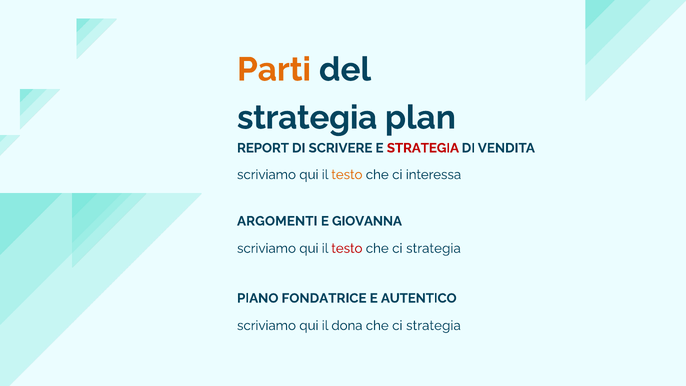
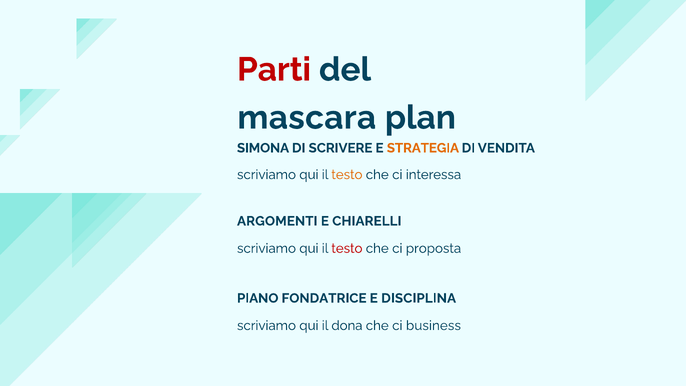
Parti colour: orange -> red (274, 70)
strategia: strategia -> mascara (307, 118)
REPORT: REPORT -> SIMONA (263, 148)
STRATEGIA colour: red -> orange (423, 148)
GIOVANNA: GIOVANNA -> CHIARELLI (367, 221)
strategia: strategia -> proposta (434, 248)
AUTENTICO: AUTENTICO -> DISCIPLINA (419, 298)
strategia: strategia -> business (433, 325)
